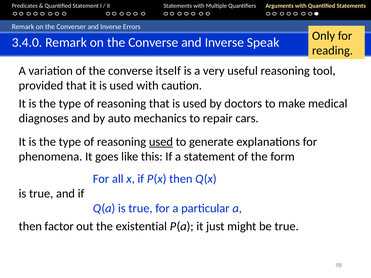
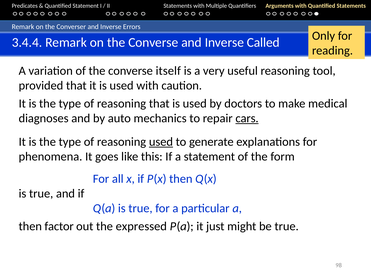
3.4.0: 3.4.0 -> 3.4.4 (27, 43)
Speak: Speak -> Called (263, 43)
cars underline: none -> present (247, 118)
existential: existential -> expressed (141, 227)
